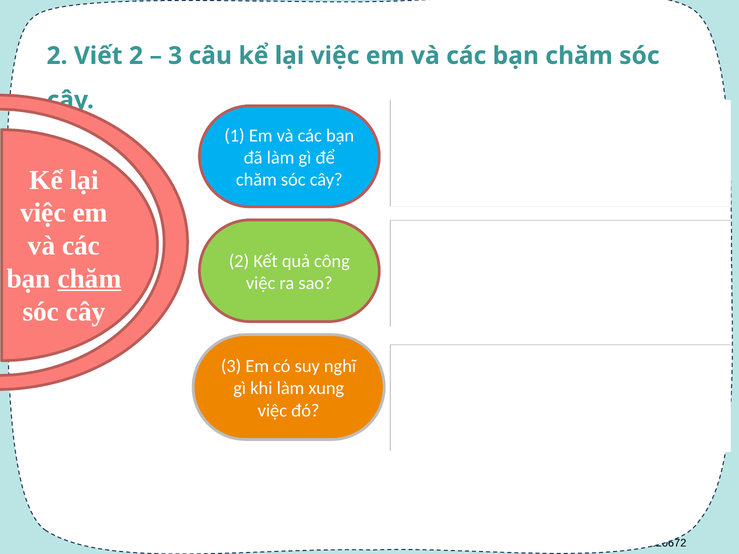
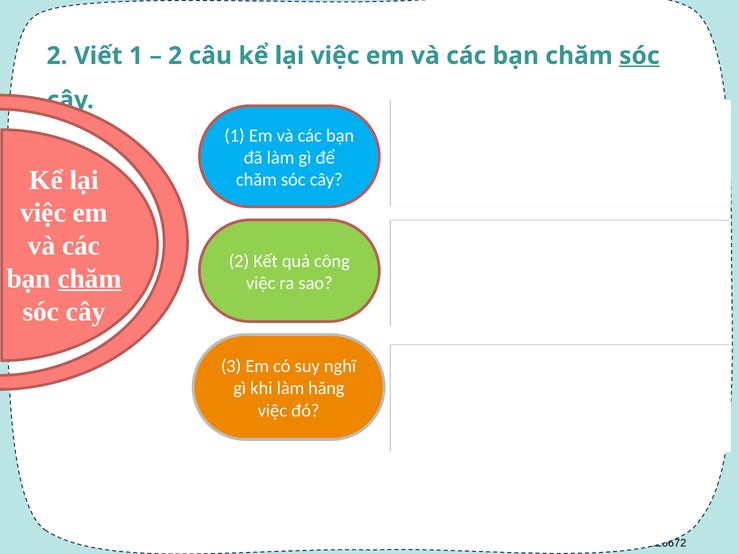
Viết 2: 2 -> 1 (136, 56)
3: 3 -> 2 (175, 56)
sóc underline: none -> present (639, 56)
xung: xung -> hăng (326, 389)
